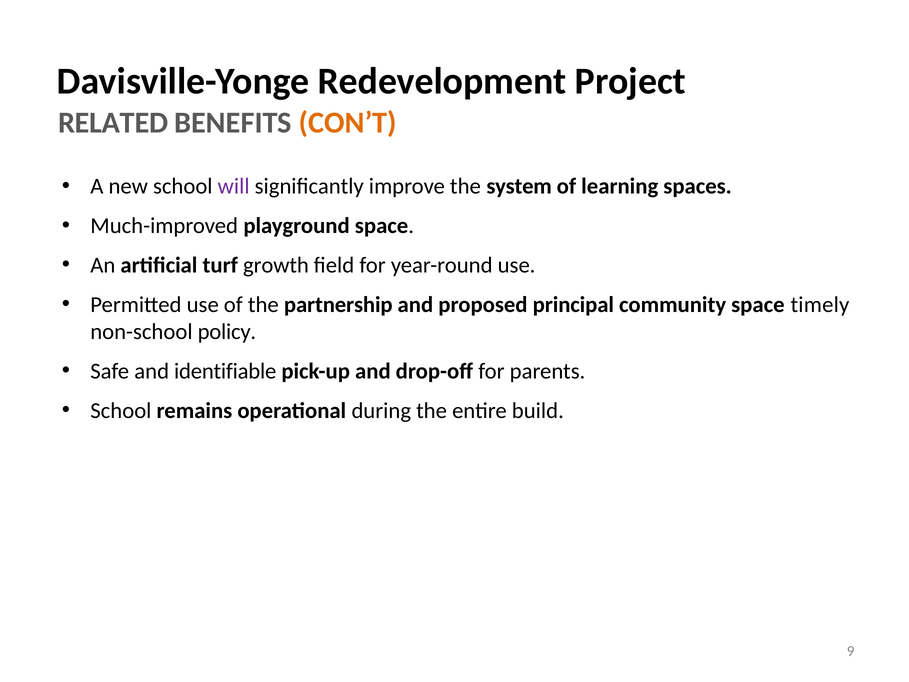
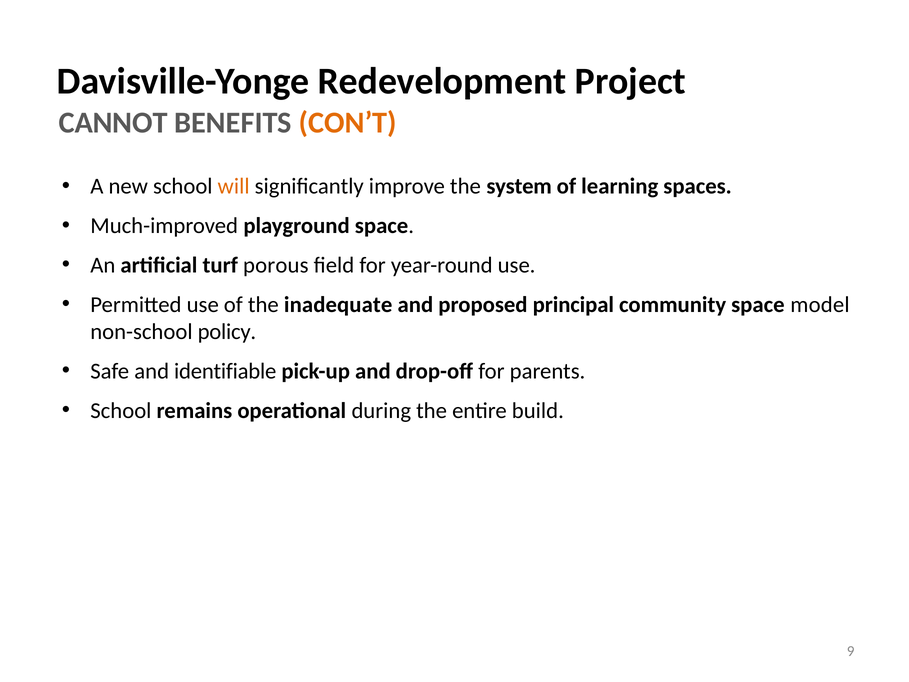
RELATED: RELATED -> CANNOT (113, 123)
will colour: purple -> orange (234, 186)
growth: growth -> porous (276, 265)
partnership: partnership -> inadequate (338, 304)
timely: timely -> model (820, 304)
